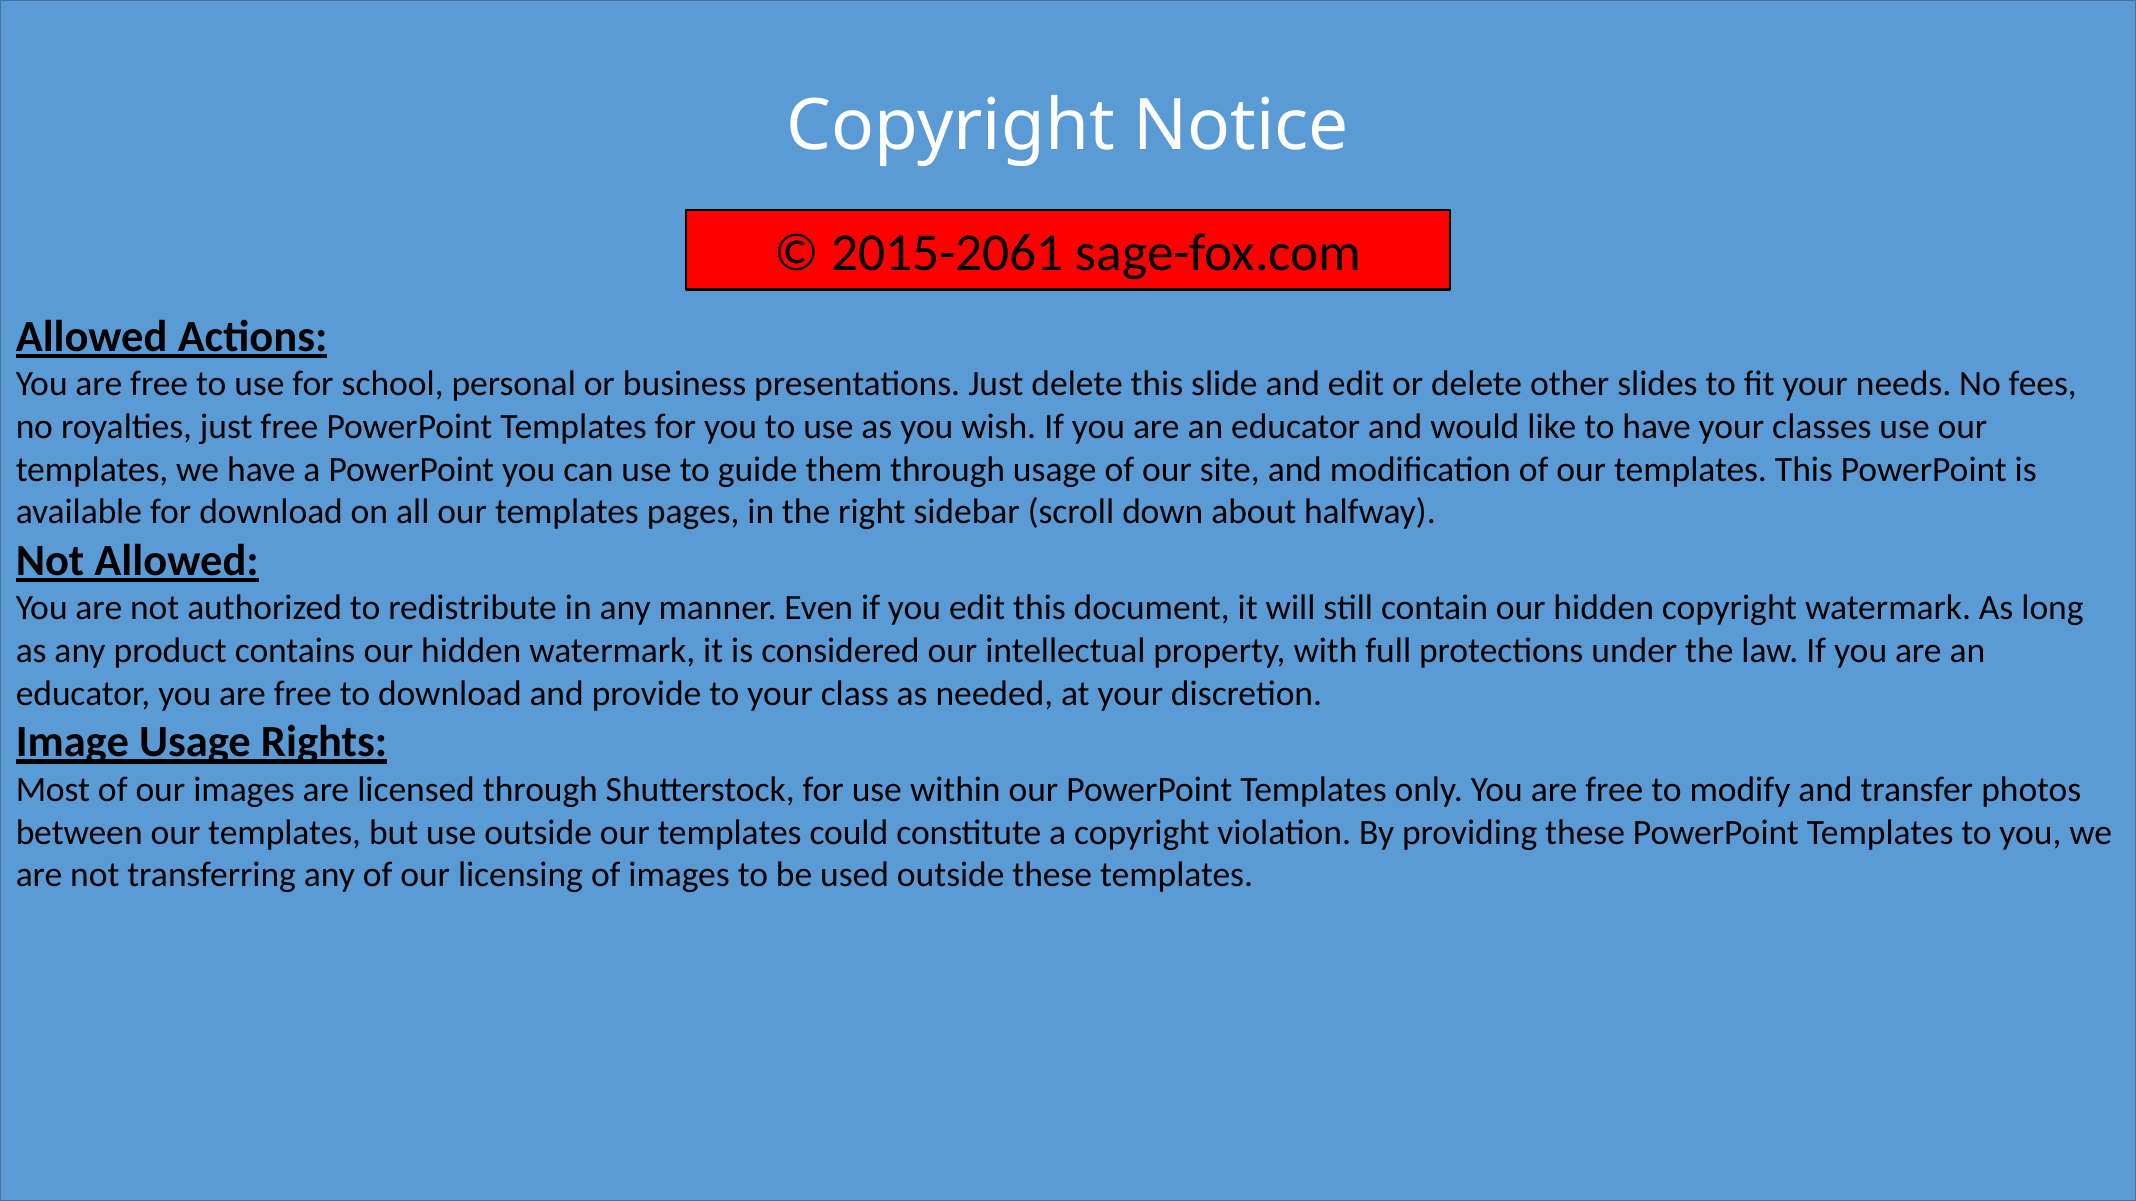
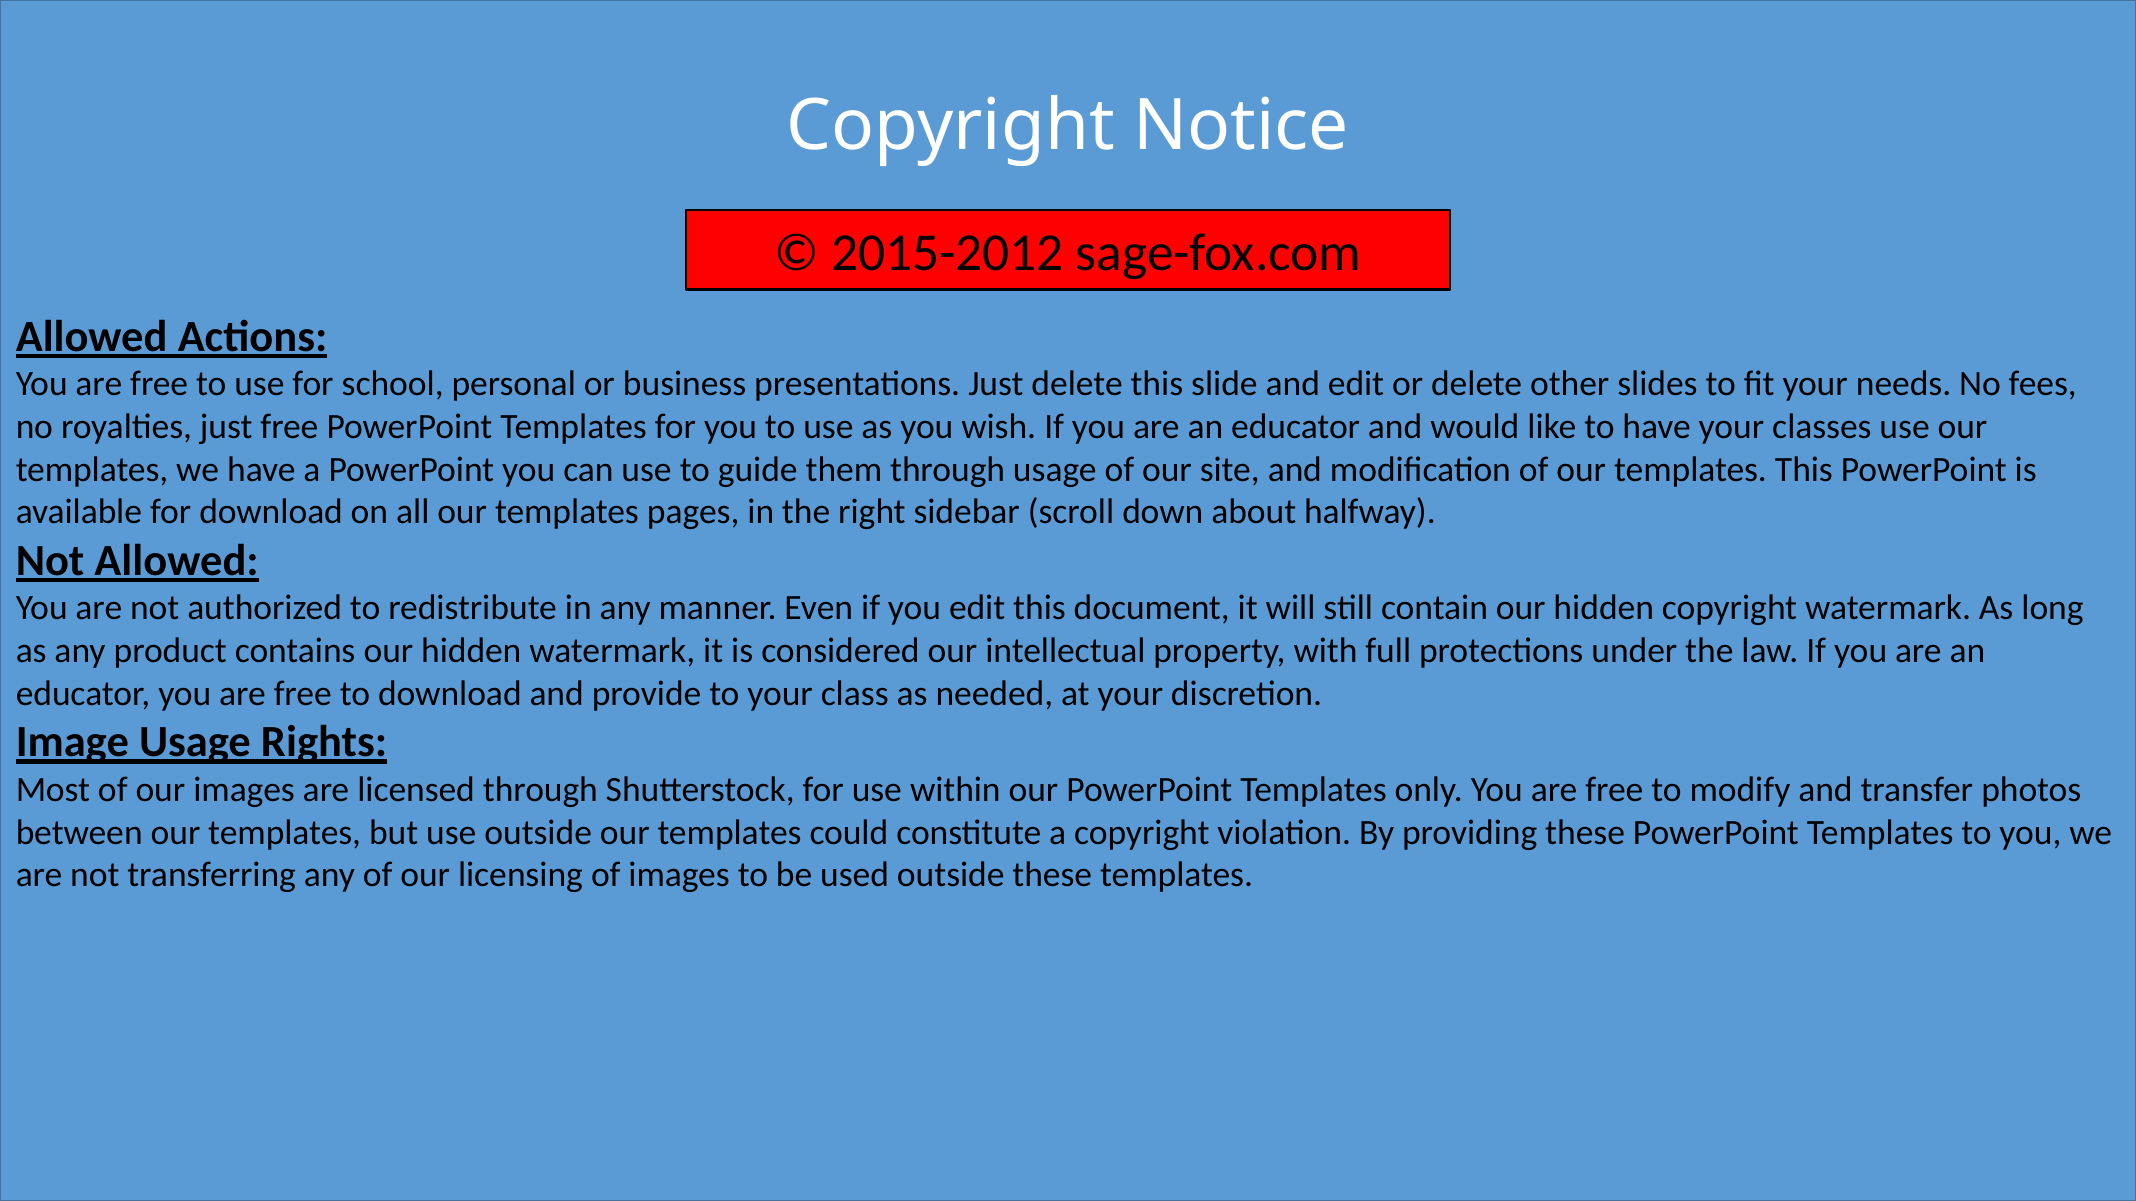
2015-2061: 2015-2061 -> 2015-2012 (947, 253)
